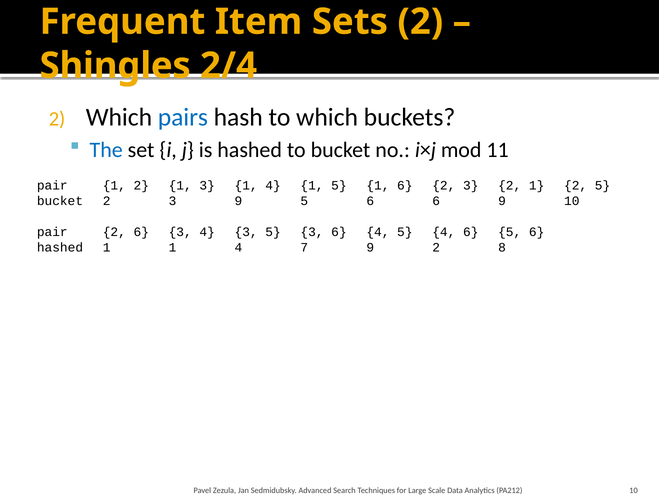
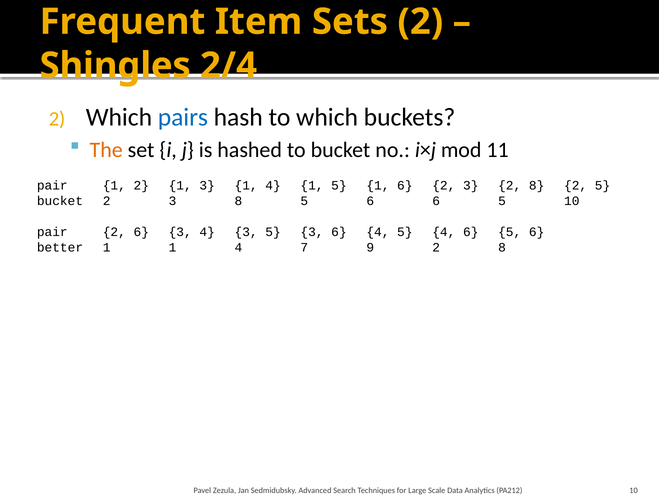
The colour: blue -> orange (106, 150)
3 2 1: 1 -> 8 (537, 185)
3 9: 9 -> 8 (238, 201)
6 6 9: 9 -> 5 (502, 201)
hashed: hashed -> better (60, 247)
